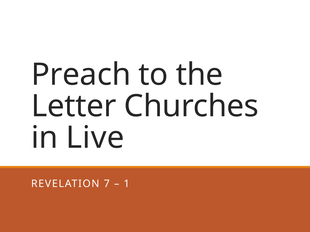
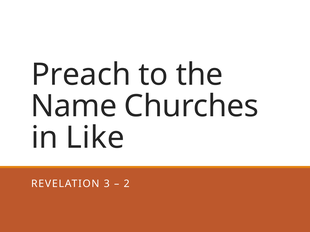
Letter: Letter -> Name (74, 106)
Live: Live -> Like (95, 138)
7: 7 -> 3 (107, 184)
1: 1 -> 2 (127, 184)
